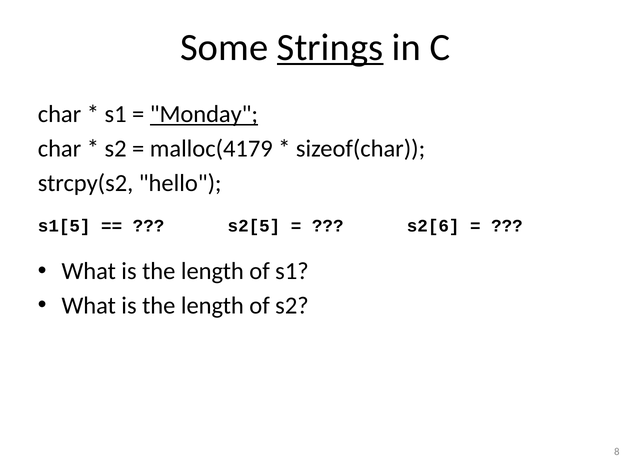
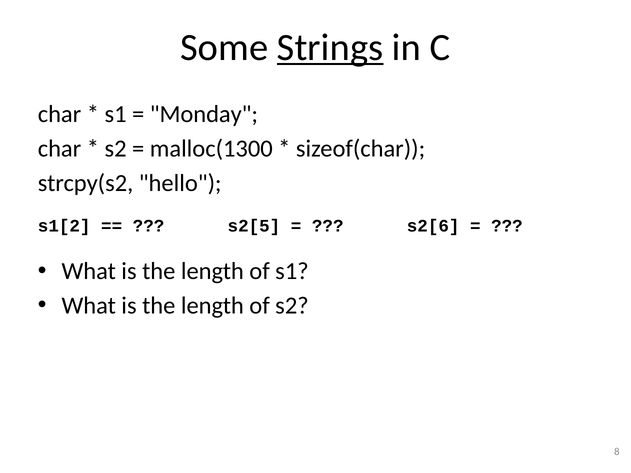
Monday underline: present -> none (204, 114)
malloc(4179: malloc(4179 -> malloc(1300 (211, 149)
s1[5: s1[5 -> s1[2 (64, 226)
